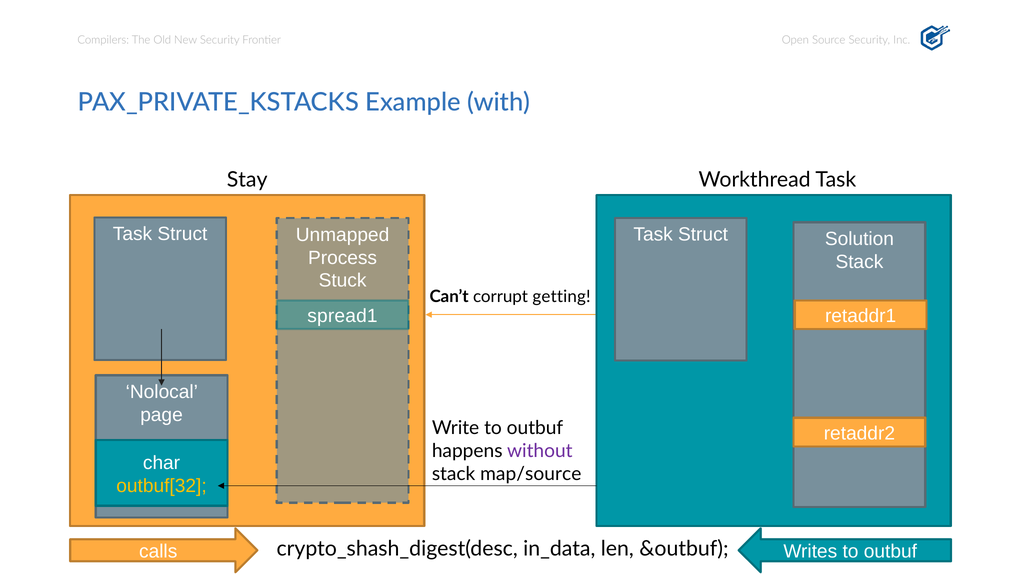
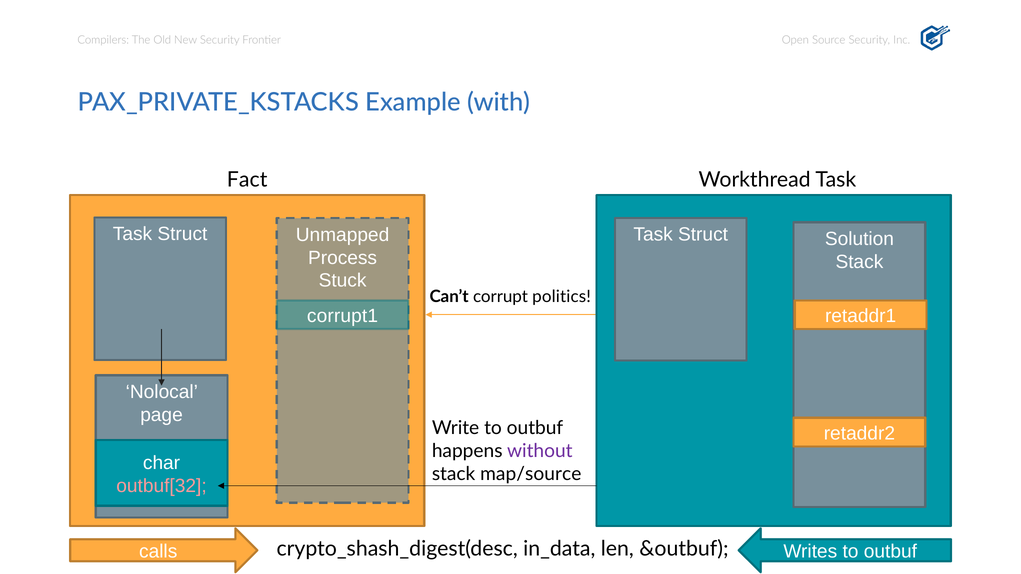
Stay: Stay -> Fact (247, 180)
getting: getting -> politics (562, 297)
spread1: spread1 -> corrupt1 (342, 316)
outbuf[32 colour: yellow -> pink (162, 486)
